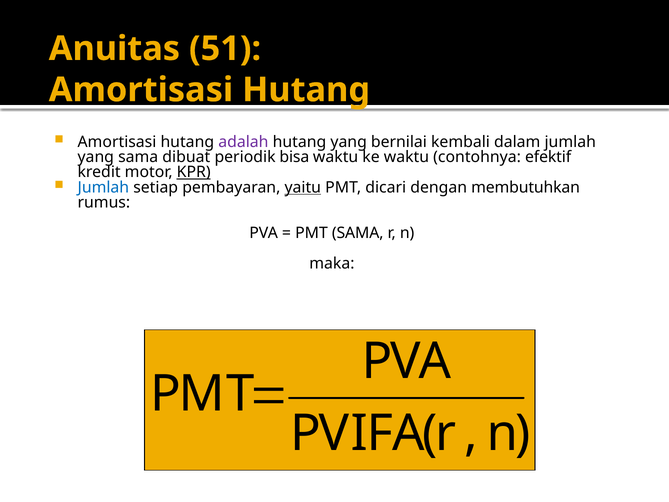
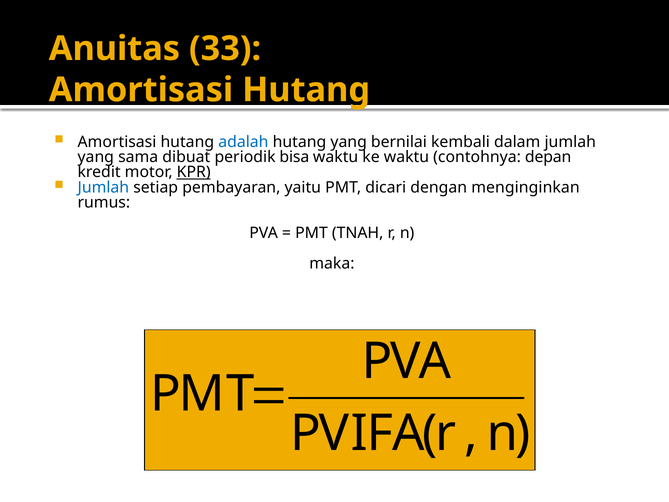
51: 51 -> 33 (225, 49)
adalah colour: purple -> blue (243, 142)
efektif: efektif -> depan (548, 157)
yaitu underline: present -> none (303, 187)
membutuhkan: membutuhkan -> menginginkan (525, 187)
PMT SAMA: SAMA -> TNAH (358, 233)
